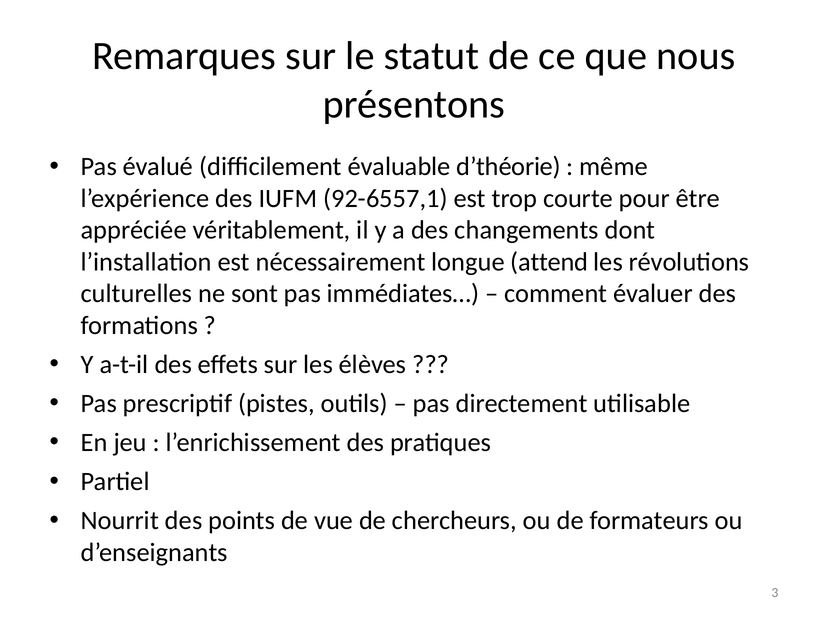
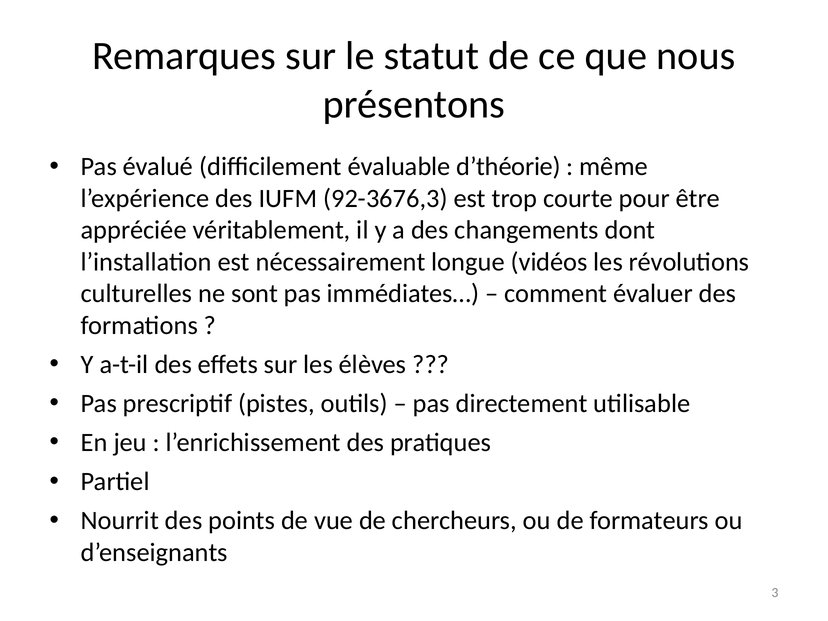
92-6557,1: 92-6557,1 -> 92-3676,3 (385, 198)
attend: attend -> vidéos (549, 262)
